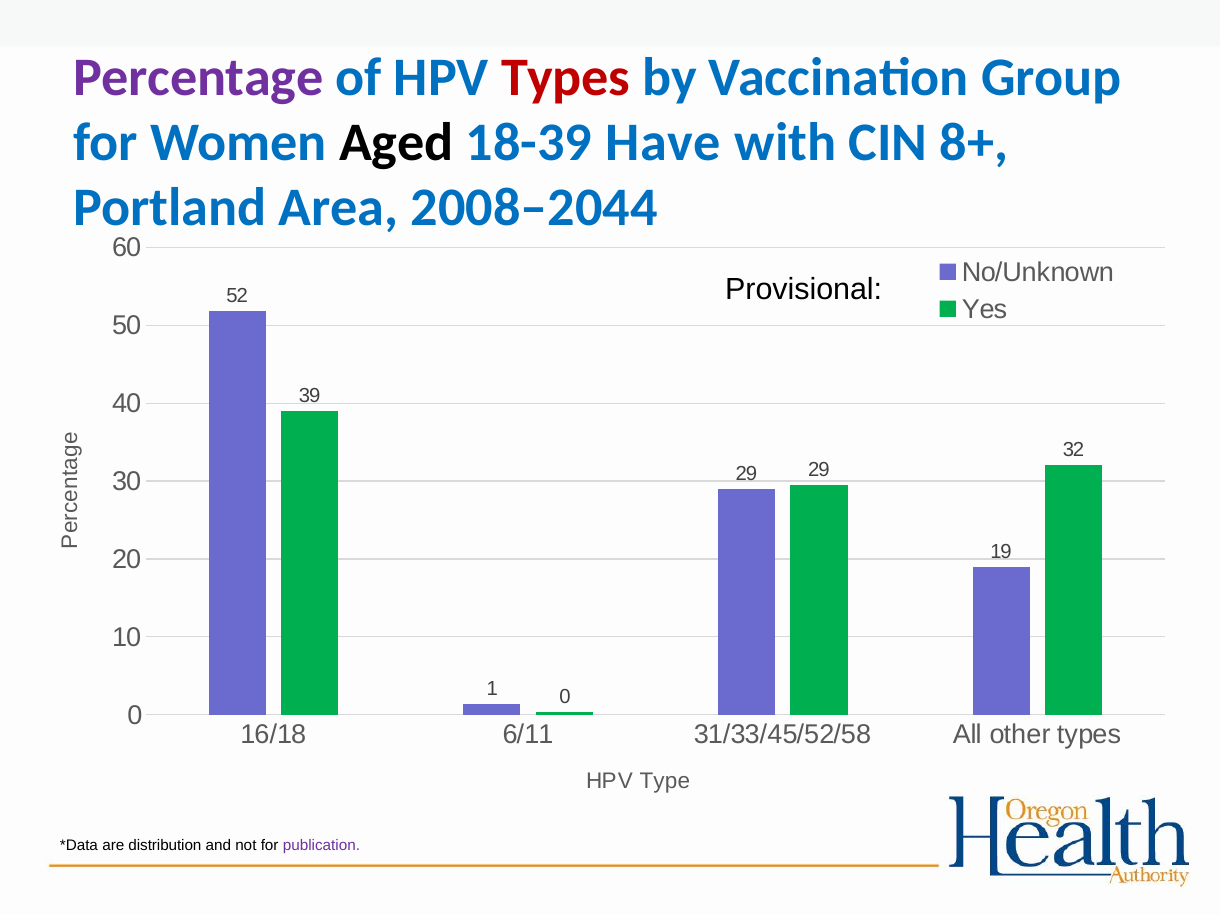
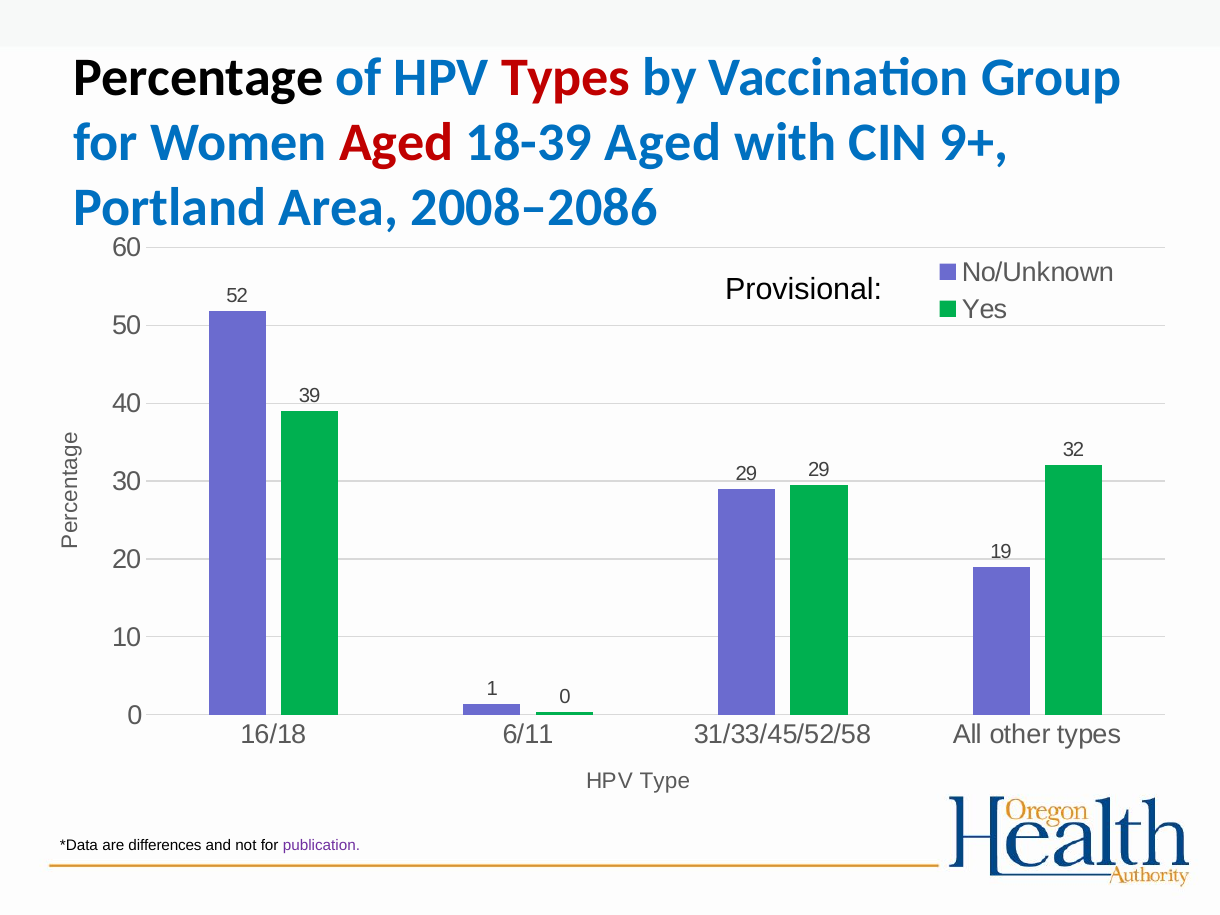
Percentage colour: purple -> black (198, 77)
Aged colour: black -> red (396, 142)
18-39 Have: Have -> Aged (663, 142)
8+: 8+ -> 9+ (974, 142)
2008–2044: 2008–2044 -> 2008–2086 (534, 208)
distribution: distribution -> differences (165, 845)
